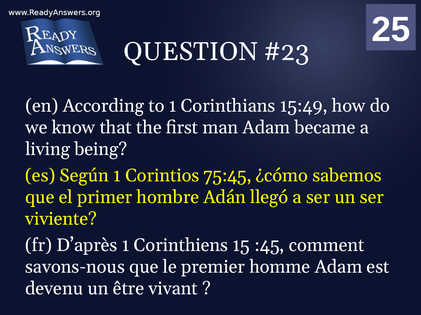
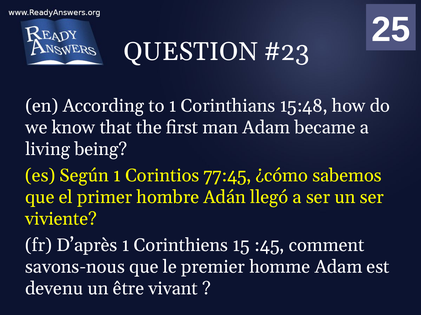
15:49: 15:49 -> 15:48 (304, 106)
75:45: 75:45 -> 77:45 (228, 176)
